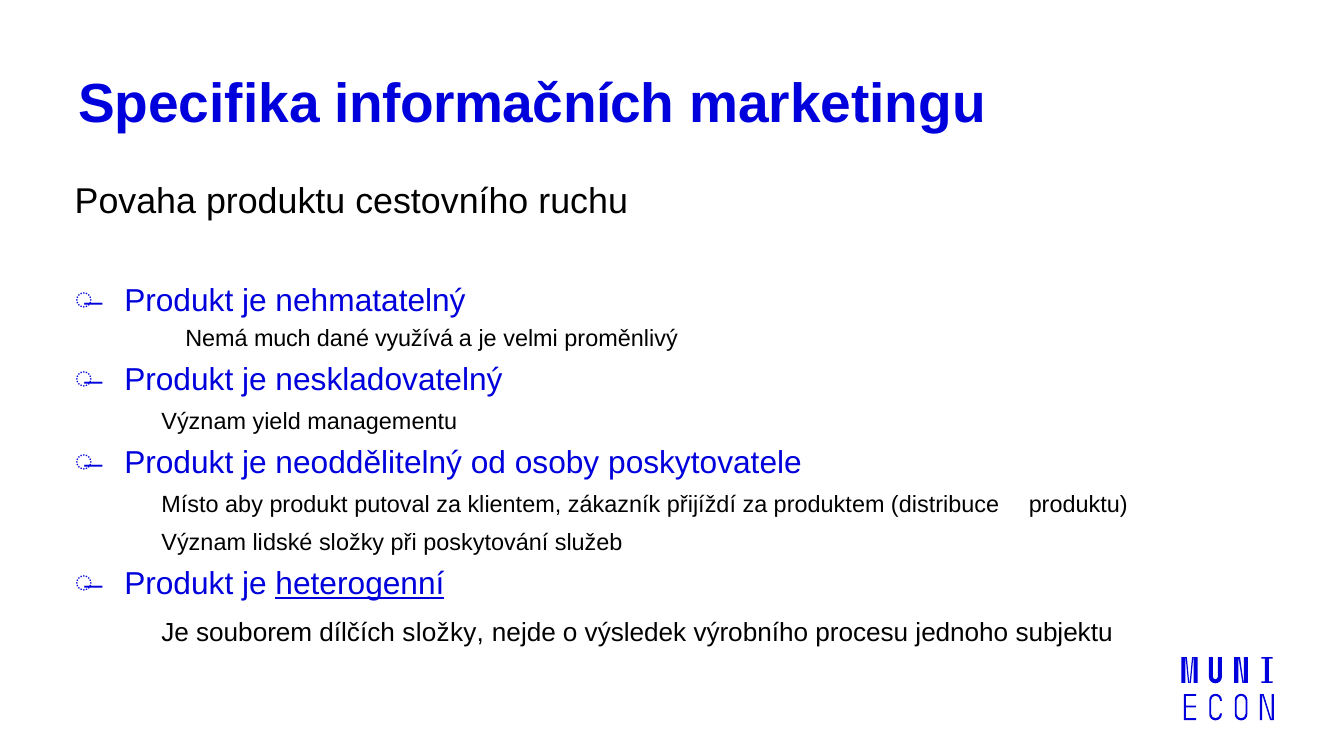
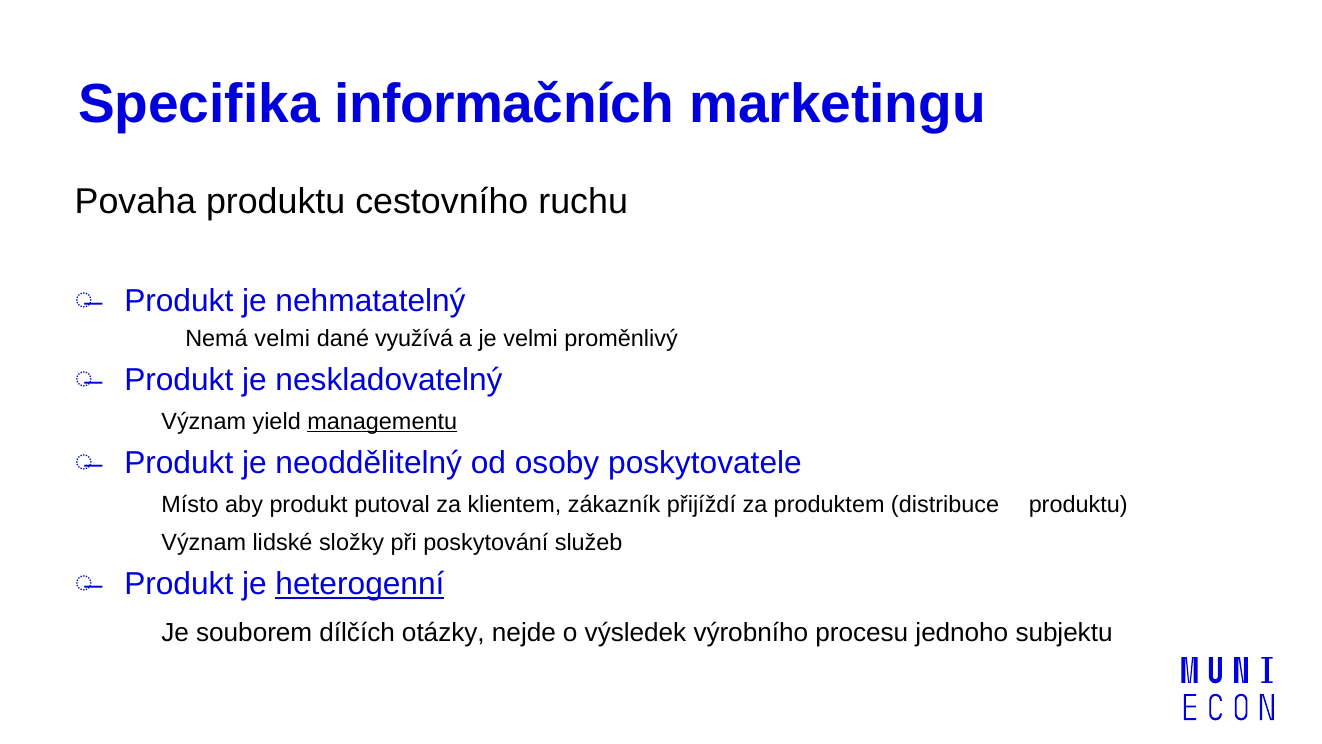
Nemá much: much -> velmi (282, 339)
managementu underline: none -> present (382, 421)
dílčích složky: složky -> otázky (443, 633)
